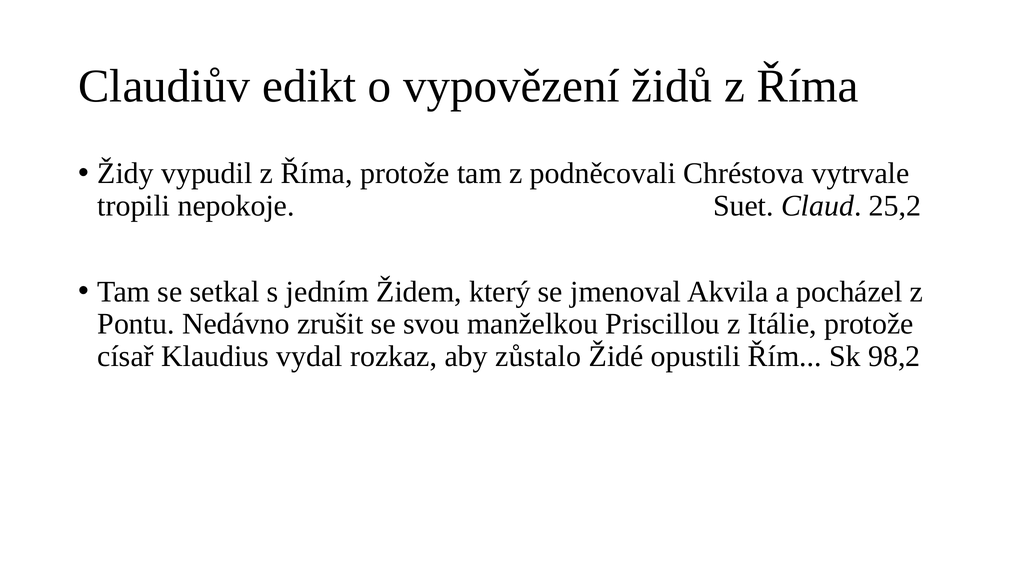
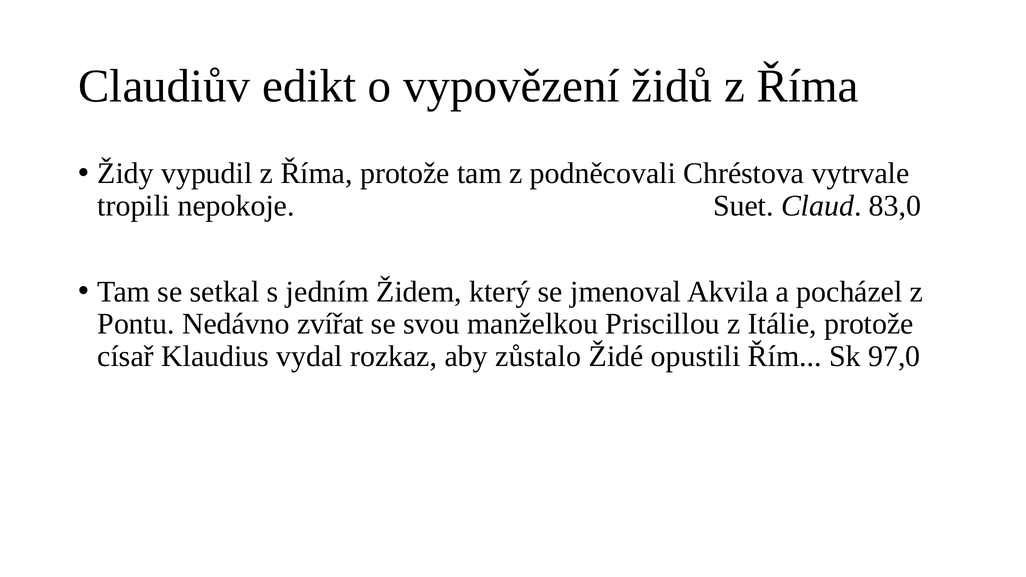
25,2: 25,2 -> 83,0 (895, 206)
zrušit: zrušit -> zvířat (331, 324)
98,2: 98,2 -> 97,0 (894, 356)
